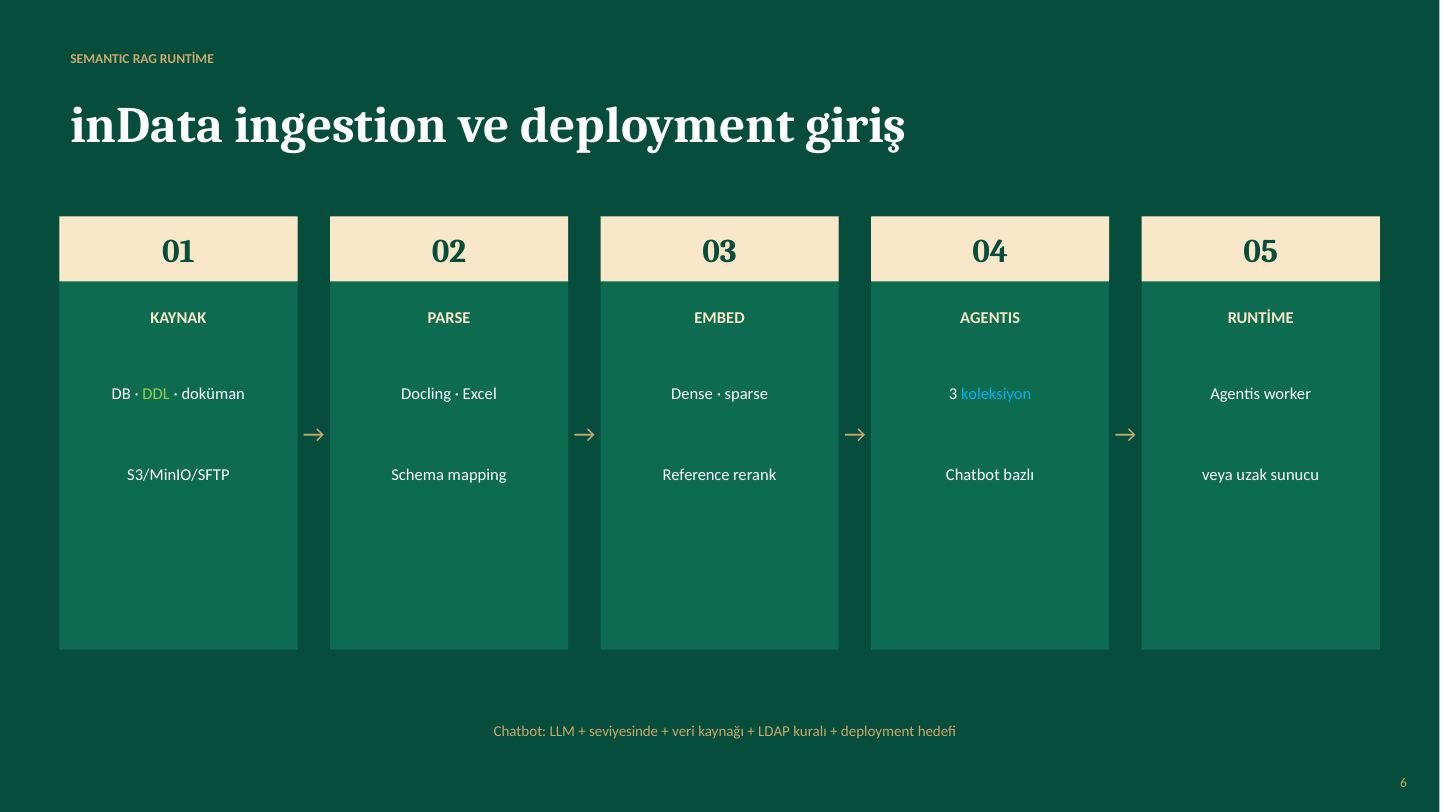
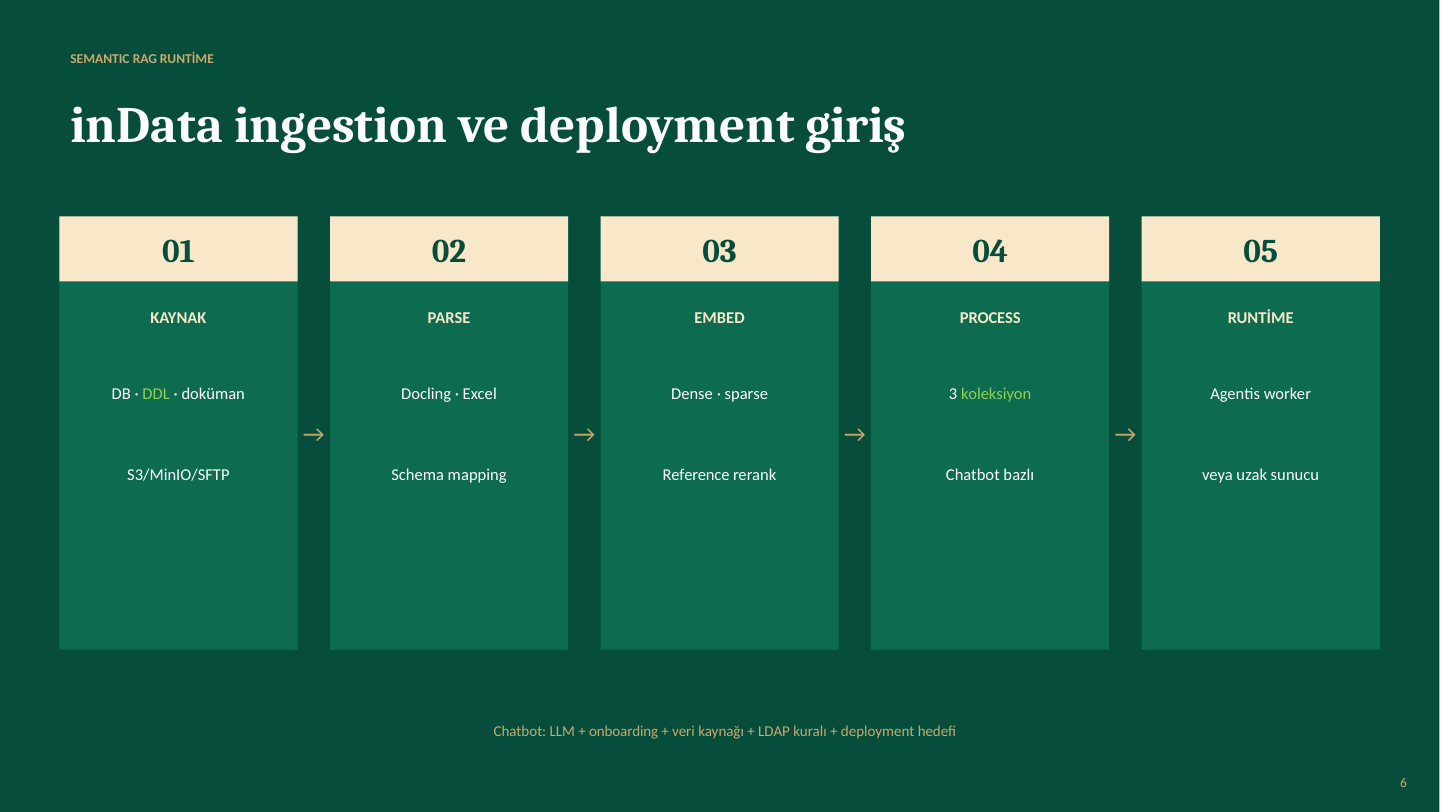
AGENTIS: AGENTIS -> PROCESS (990, 318)
koleksiyon colour: light blue -> light green (996, 393)
seviyesinde: seviyesinde -> onboarding (624, 732)
